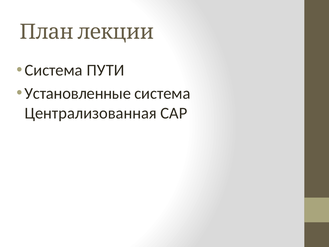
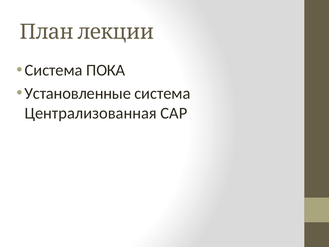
ПУТИ: ПУТИ -> ПОКА (106, 70)
